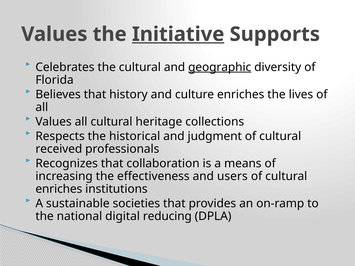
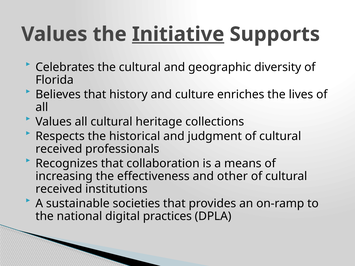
geographic underline: present -> none (220, 67)
users: users -> other (232, 176)
enriches: enriches -> received (59, 189)
reducing: reducing -> practices (167, 217)
